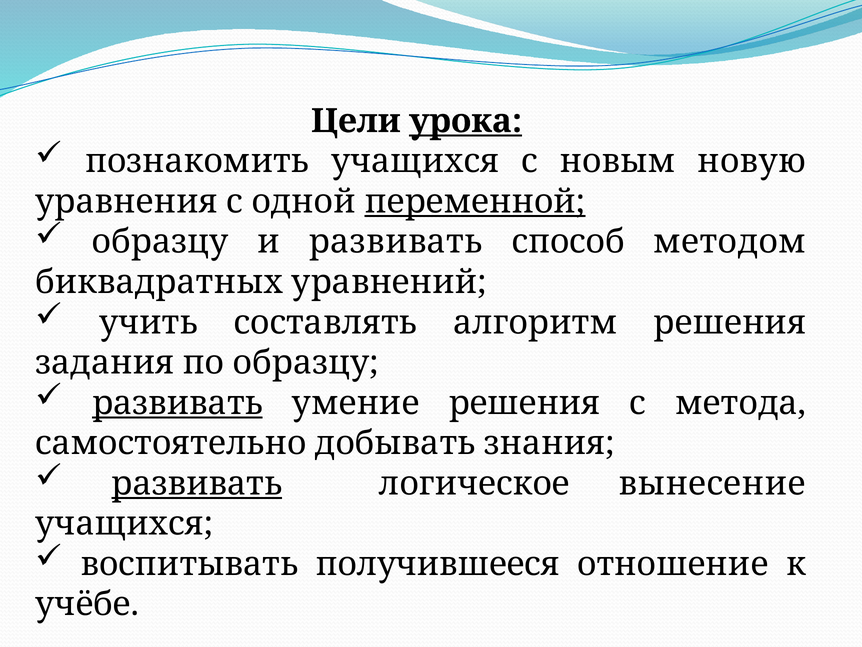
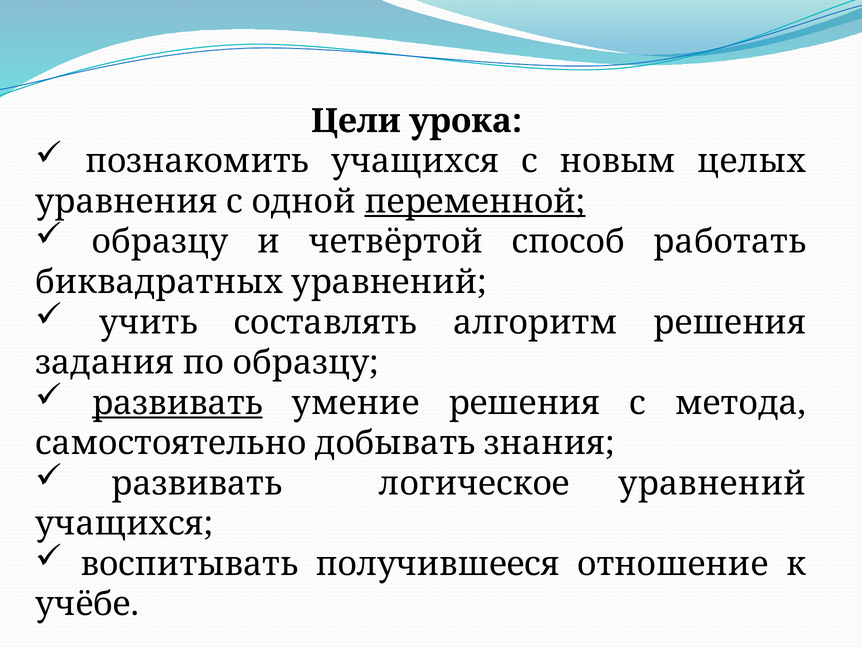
урока underline: present -> none (466, 121)
новую: новую -> целых (752, 161)
и развивать: развивать -> четвёртой (396, 242)
методом: методом -> работать (730, 242)
развивать underline: present -> none (197, 483)
логическое вынесение: вынесение -> уравнений (712, 483)
